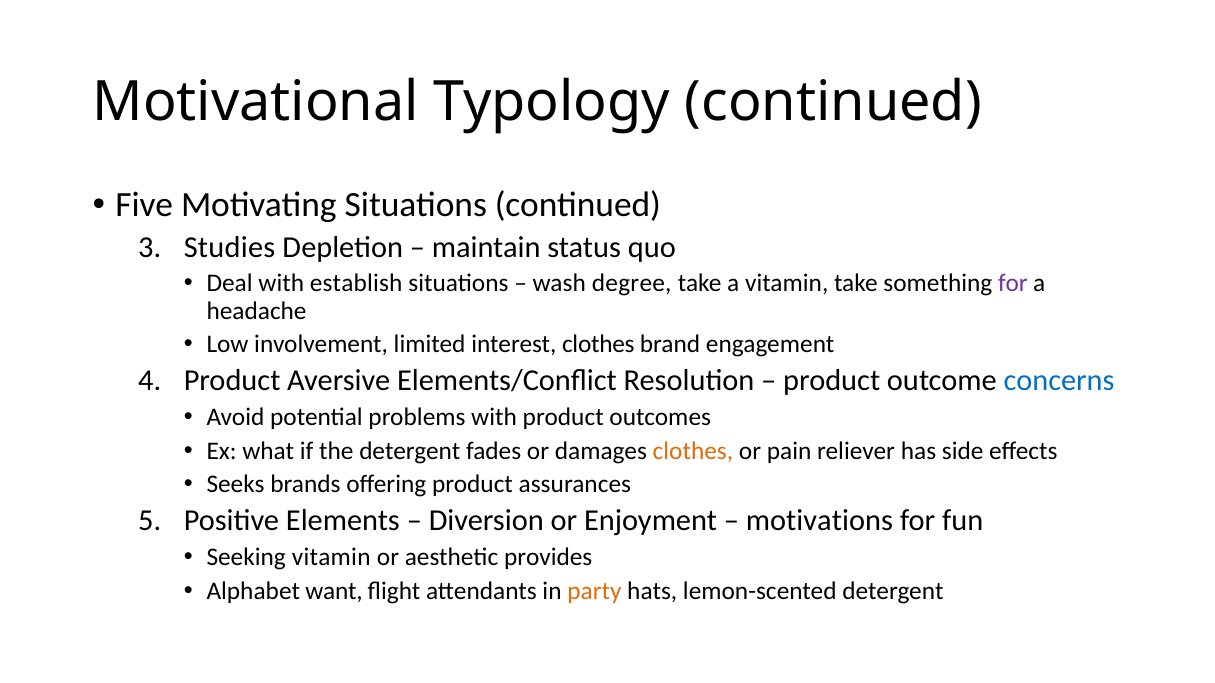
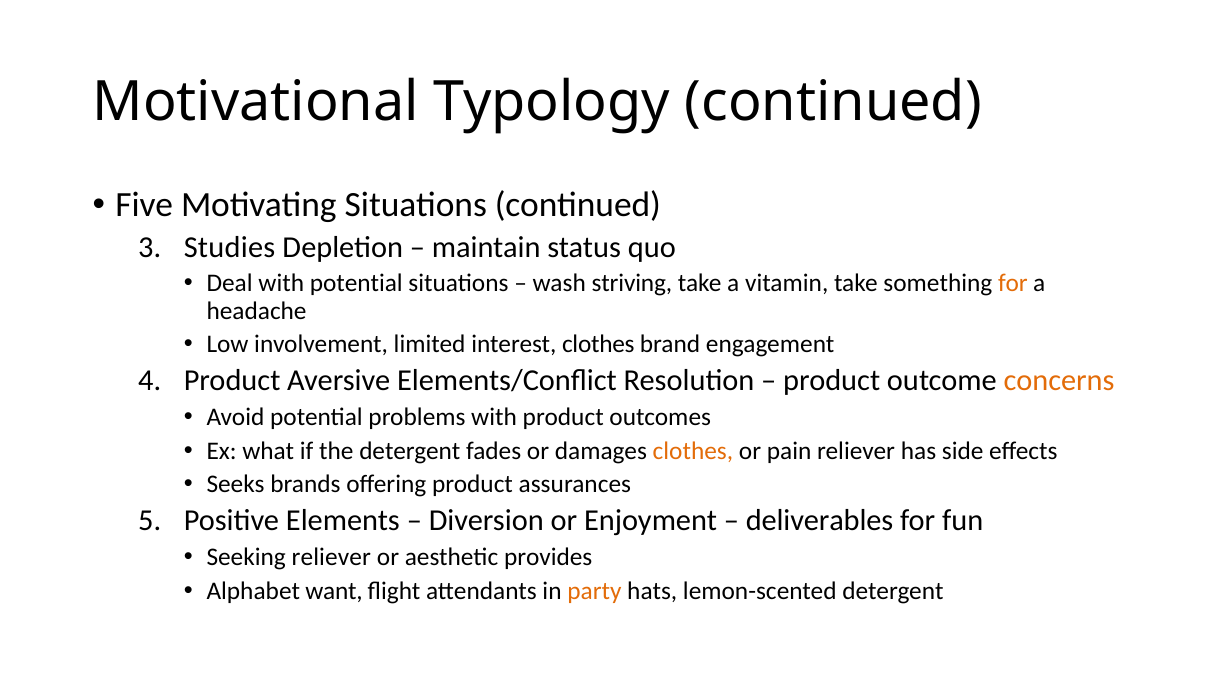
with establish: establish -> potential (356, 284)
degree: degree -> striving (632, 284)
for colour: purple -> orange (1013, 284)
concerns colour: blue -> orange (1059, 381)
motivations: motivations -> deliverables (820, 521)
Seeking vitamin: vitamin -> reliever (331, 558)
